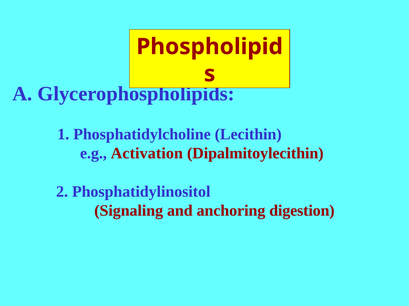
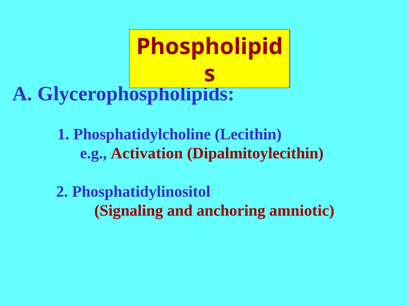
digestion: digestion -> amniotic (302, 211)
